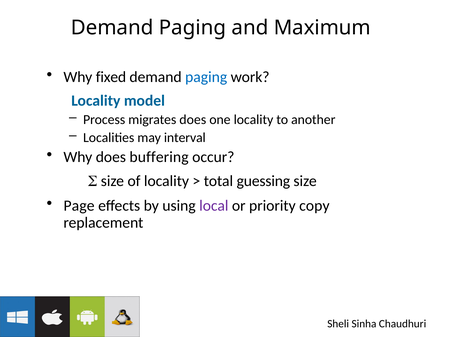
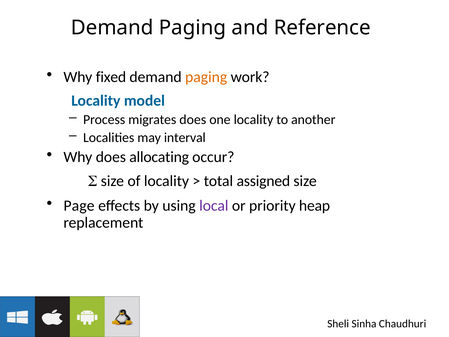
Maximum: Maximum -> Reference (322, 28)
paging colour: blue -> orange (206, 77)
buffering: buffering -> allocating (159, 157)
guessing: guessing -> assigned (263, 181)
copy: copy -> heap (315, 206)
